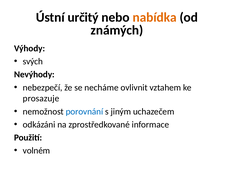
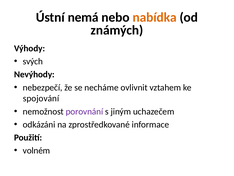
určitý: určitý -> nemá (83, 17)
prosazuje: prosazuje -> spojování (41, 98)
porovnání colour: blue -> purple (84, 111)
